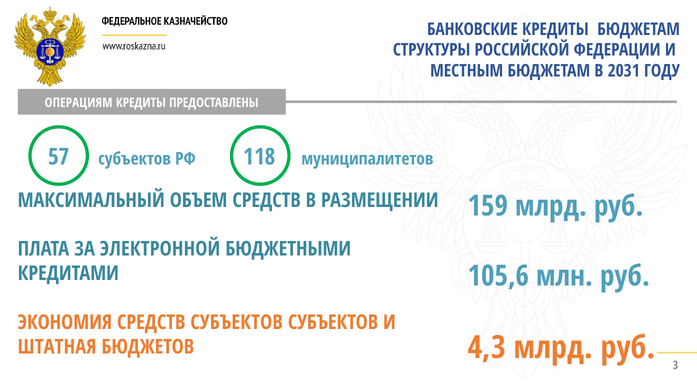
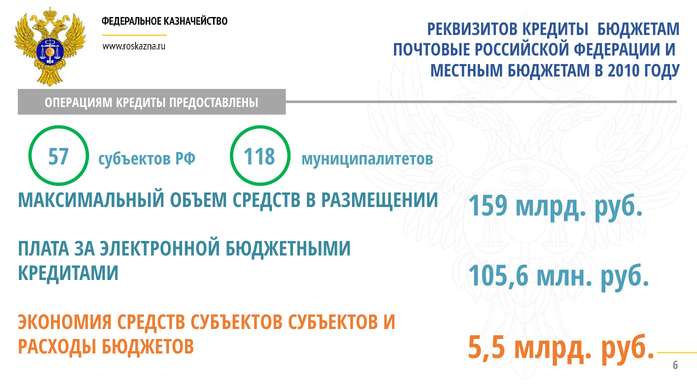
БАНКОВСКИЕ: БАНКОВСКИЕ -> РЕКВИЗИТОВ (472, 29)
СТРУКТУРЫ: СТРУКТУРЫ -> ПОЧТОВЫЕ (432, 50)
2031: 2031 -> 2010 (624, 71)
4,3: 4,3 -> 5,5 (487, 348)
3: 3 -> 6 (675, 365)
ШТАТНАЯ: ШТАТНАЯ -> РАСХОДЫ (57, 347)
